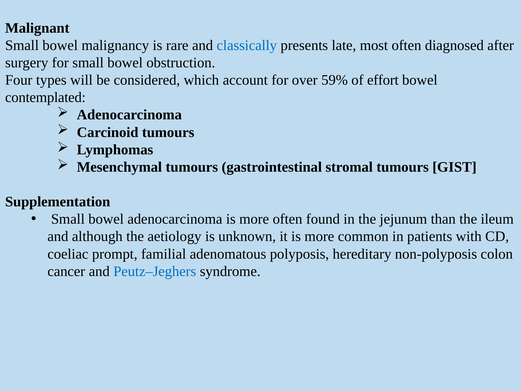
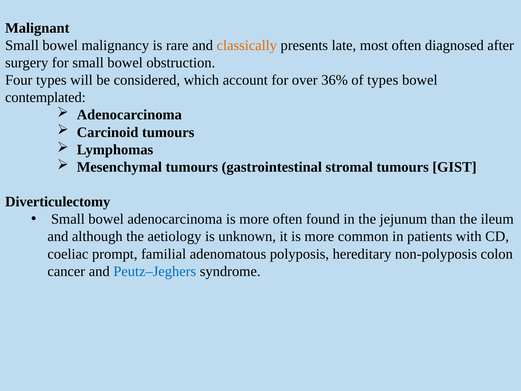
classically colour: blue -> orange (247, 45)
59%: 59% -> 36% (335, 80)
of effort: effort -> types (383, 80)
Supplementation: Supplementation -> Diverticulectomy (58, 202)
